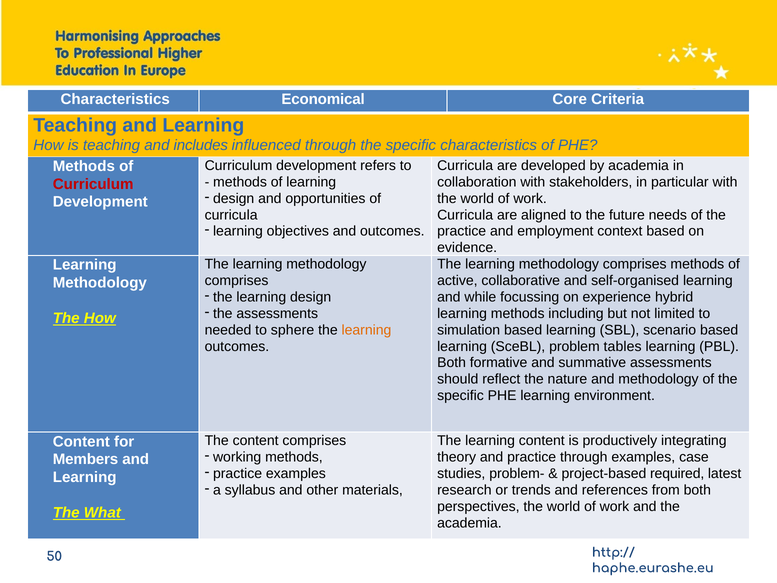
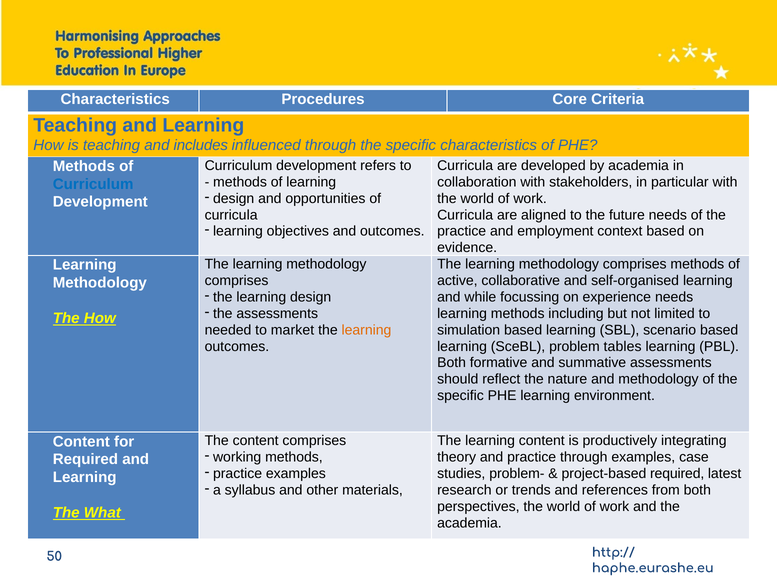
Economical: Economical -> Procedures (323, 99)
Curriculum colour: red -> blue (93, 184)
experience hybrid: hybrid -> needs (674, 297)
sphere: sphere -> market (293, 330)
Members: Members -> Required (85, 459)
